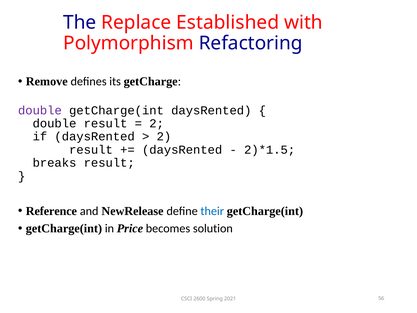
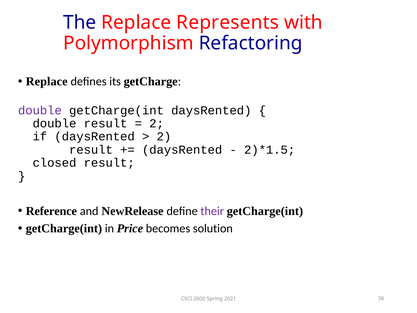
Established: Established -> Represents (228, 23)
Remove: Remove -> Replace (47, 82)
breaks: breaks -> closed (54, 163)
their colour: blue -> purple (212, 211)
